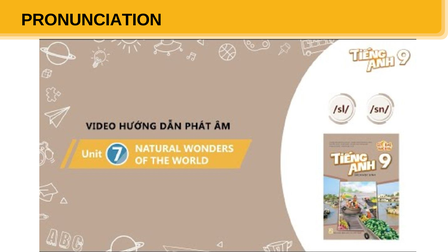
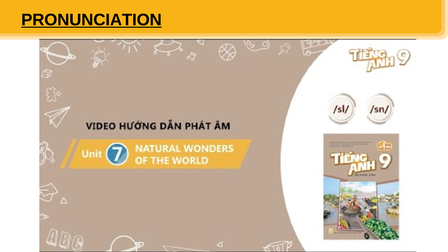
PRONUNCIATION underline: none -> present (91, 20)
